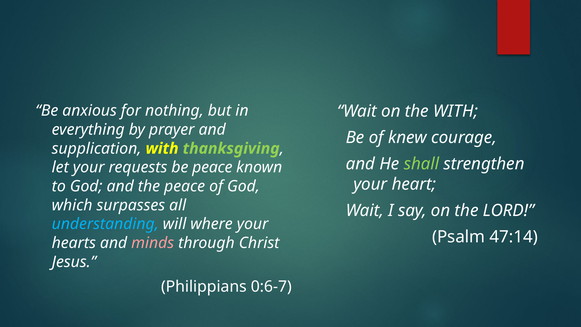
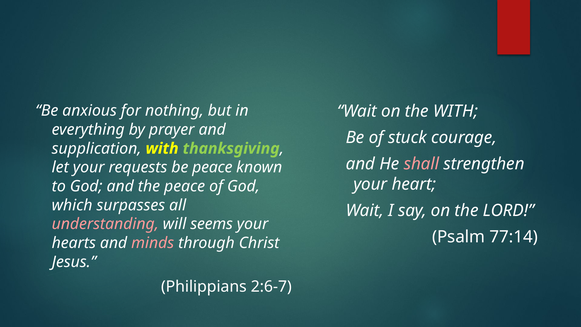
knew: knew -> stuck (407, 137)
shall colour: light green -> pink (421, 164)
understanding colour: light blue -> pink (105, 224)
where: where -> seems (212, 224)
47:14: 47:14 -> 77:14 (514, 237)
0:6-7: 0:6-7 -> 2:6-7 (271, 287)
